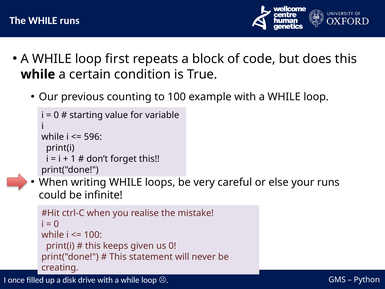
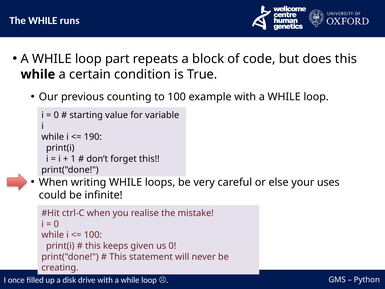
first: first -> part (117, 59)
596: 596 -> 190 (93, 137)
your runs: runs -> uses (328, 182)
